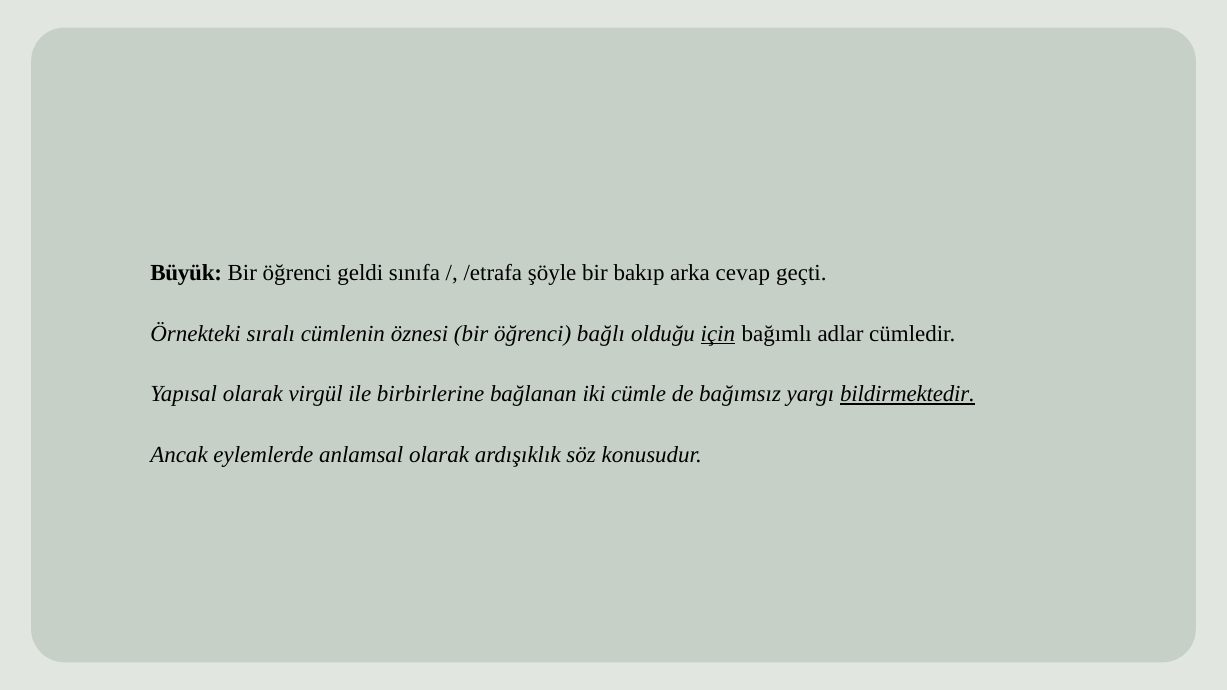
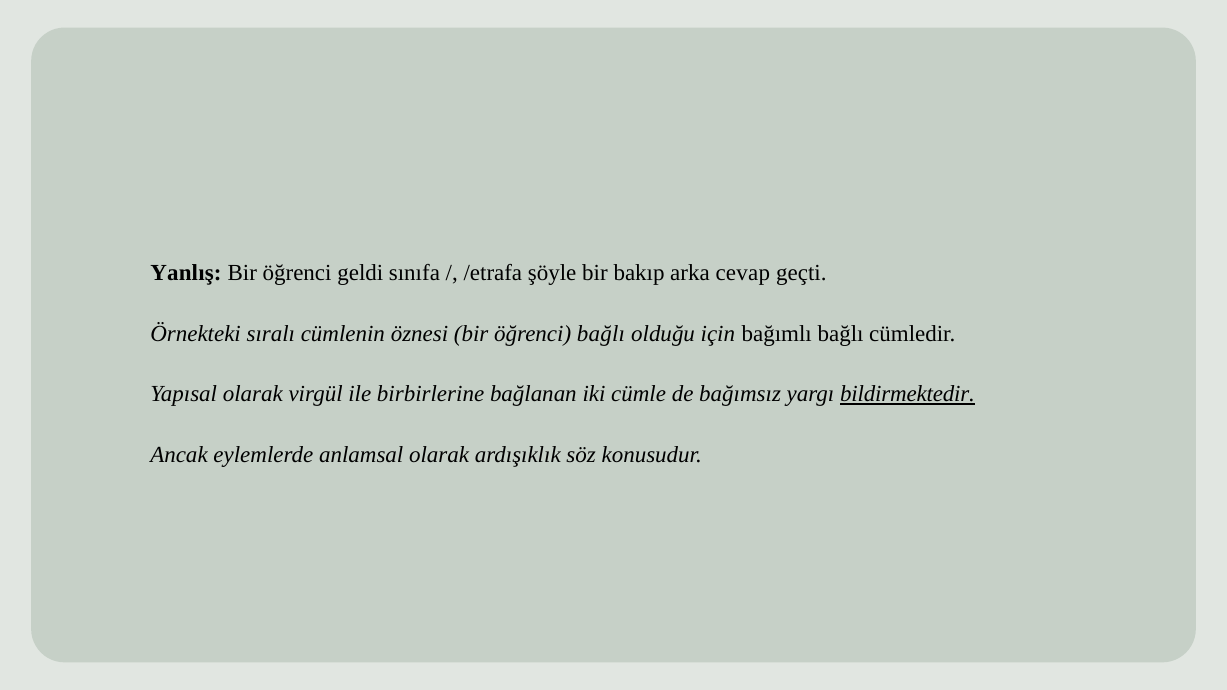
Büyük: Büyük -> Yanlış (186, 273)
için underline: present -> none (718, 334)
bağımlı adlar: adlar -> bağlı (841, 334)
